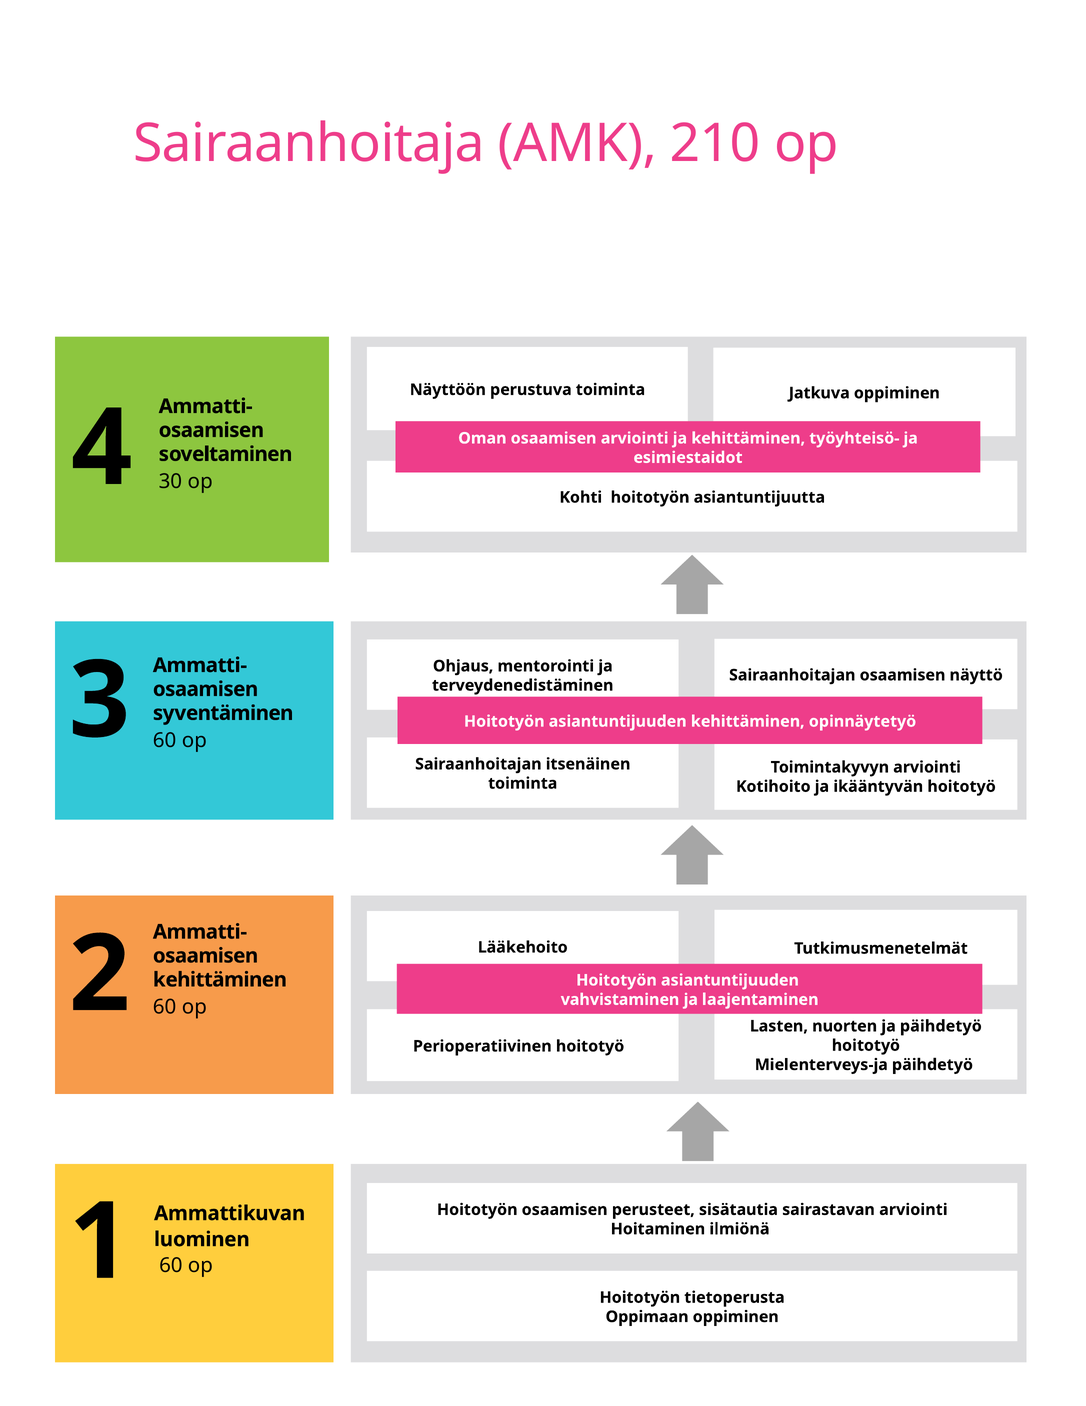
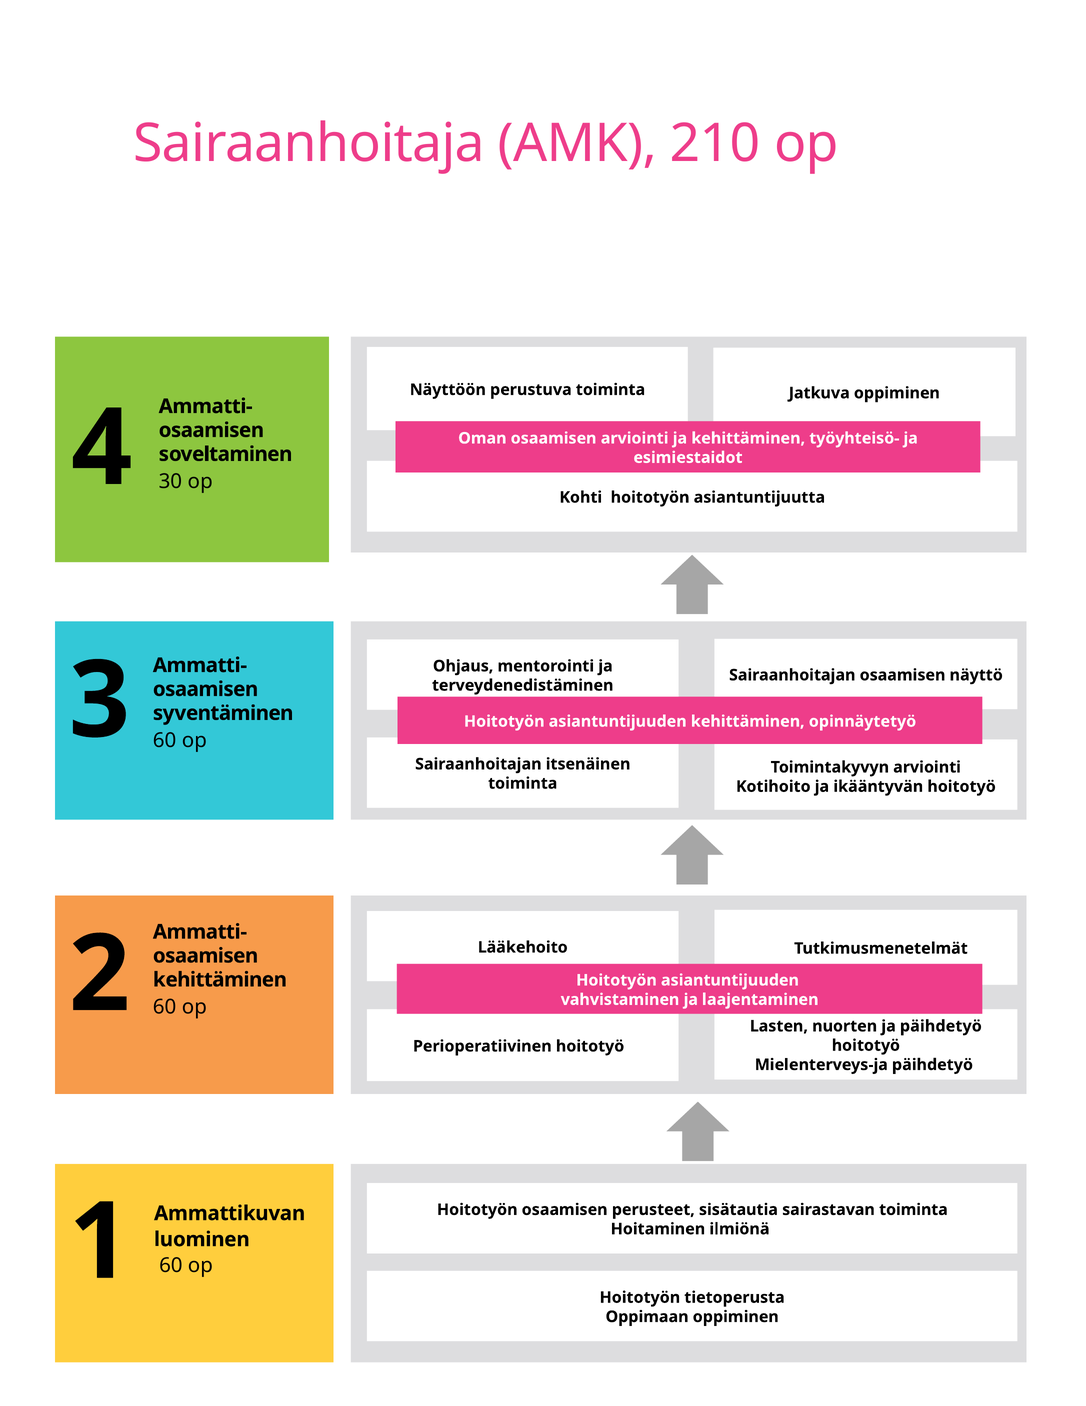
sairastavan arviointi: arviointi -> toiminta (913, 1210)
